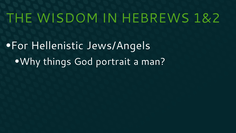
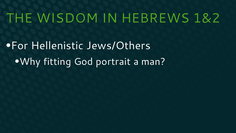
Jews/Angels: Jews/Angels -> Jews/Others (119, 46)
things: things -> fitting (57, 62)
